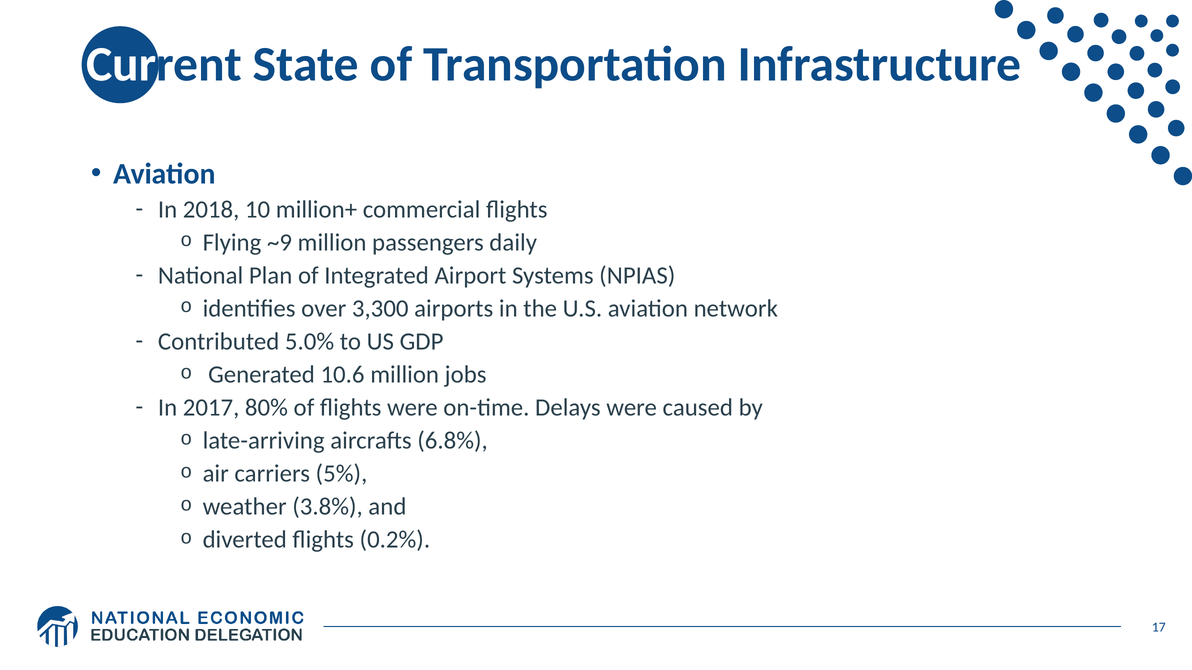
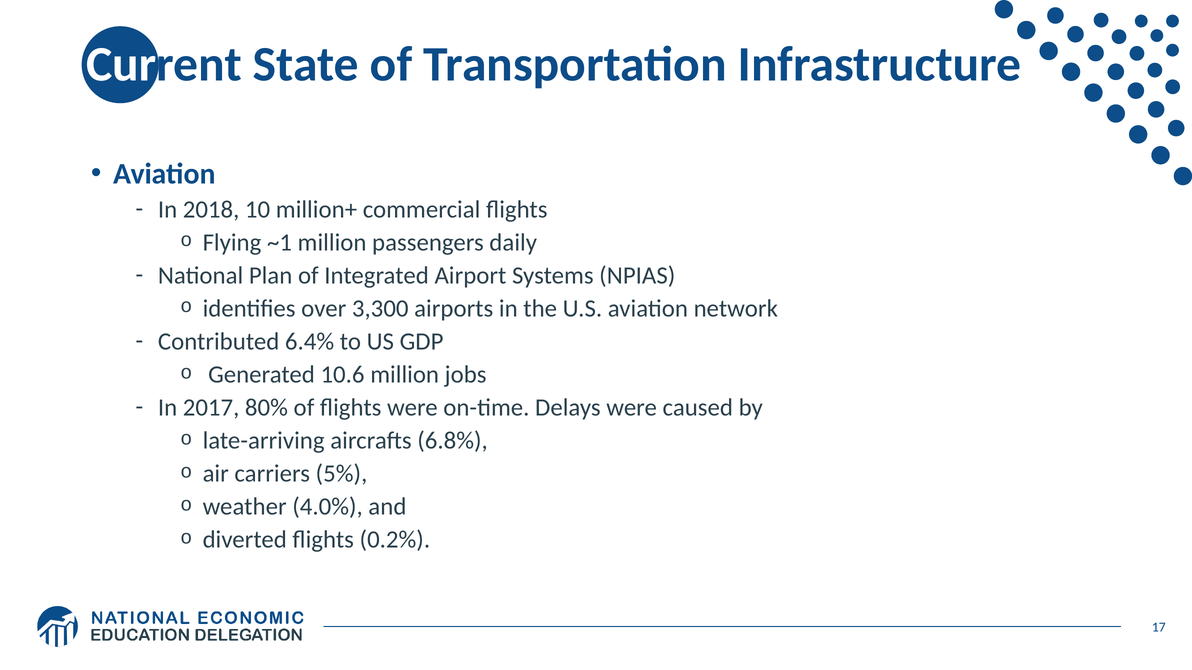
~9: ~9 -> ~1 (280, 243)
5.0%: 5.0% -> 6.4% (310, 342)
3.8%: 3.8% -> 4.0% (328, 507)
